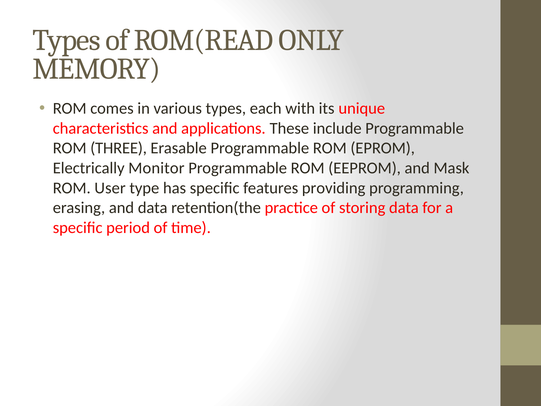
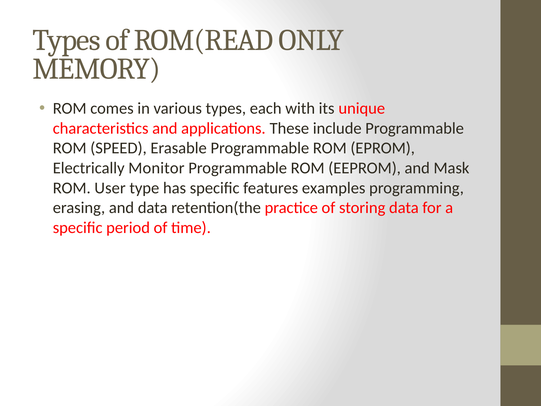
THREE: THREE -> SPEED (119, 148)
providing: providing -> examples (334, 188)
